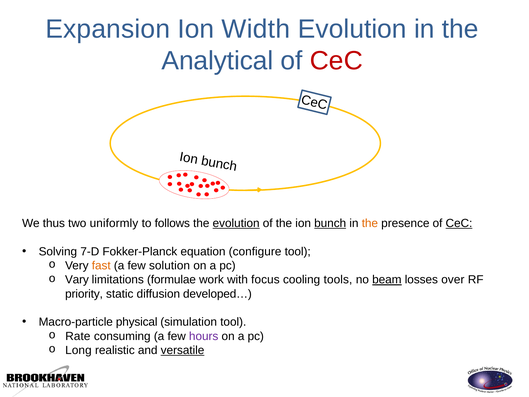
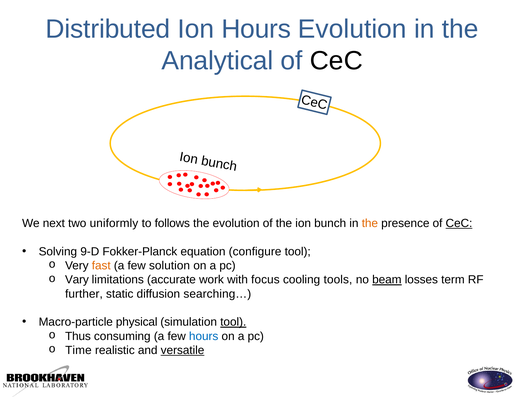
Expansion: Expansion -> Distributed (108, 29)
Ion Width: Width -> Hours (256, 29)
CeC colour: red -> black (336, 61)
thus: thus -> next (54, 223)
evolution underline: present -> none (236, 223)
bunch underline: present -> none (330, 223)
7-D: 7-D -> 9-D (90, 251)
formulae: formulae -> accurate (171, 280)
over: over -> term (453, 280)
priority: priority -> further (84, 294)
developed…: developed… -> searching… (217, 294)
tool underline: none -> present (233, 322)
Rate: Rate -> Thus (78, 336)
hours colour: purple -> blue (204, 336)
Long: Long -> Time (78, 350)
